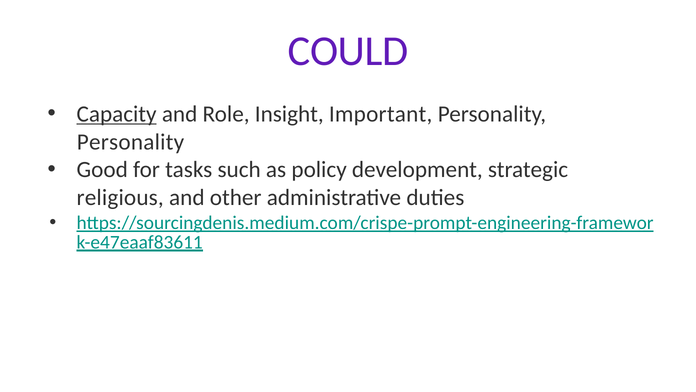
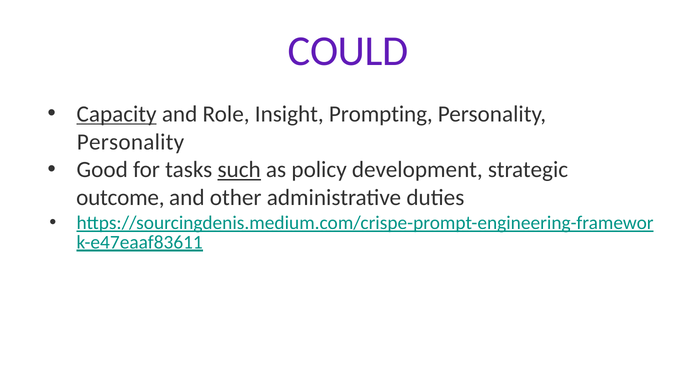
Important: Important -> Prompting (381, 114)
such underline: none -> present (239, 170)
religious: religious -> outcome (120, 197)
